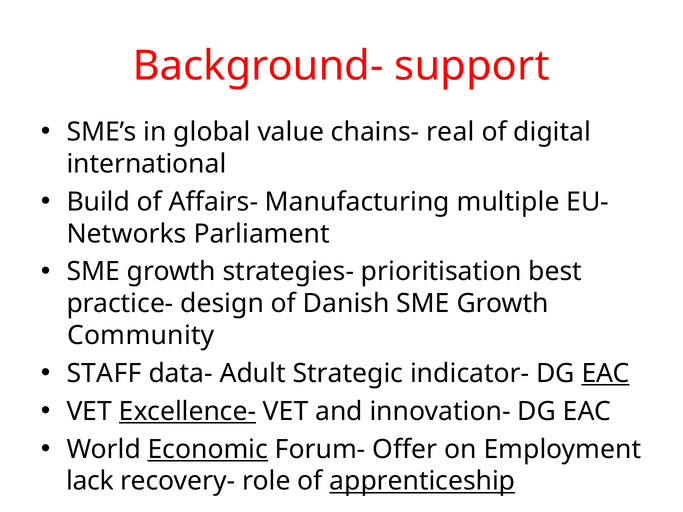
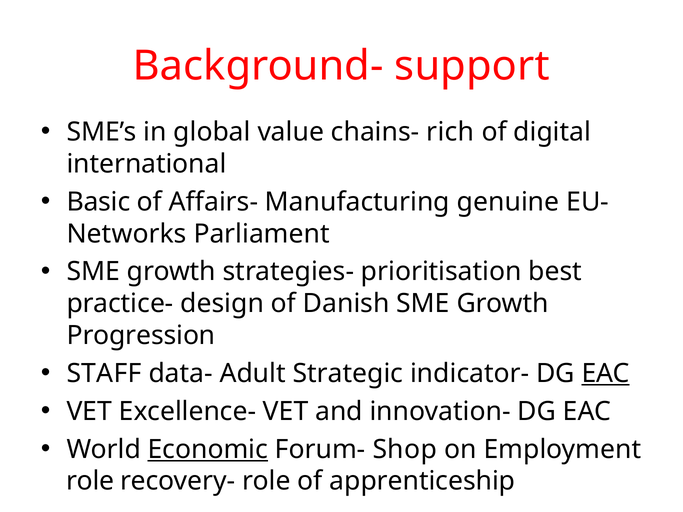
real: real -> rich (450, 132)
Build: Build -> Basic (98, 202)
multiple: multiple -> genuine (508, 202)
Community: Community -> Progression (141, 336)
Excellence- underline: present -> none (187, 412)
Offer: Offer -> Shop (405, 450)
lack: lack -> role (90, 481)
apprenticeship underline: present -> none (422, 481)
